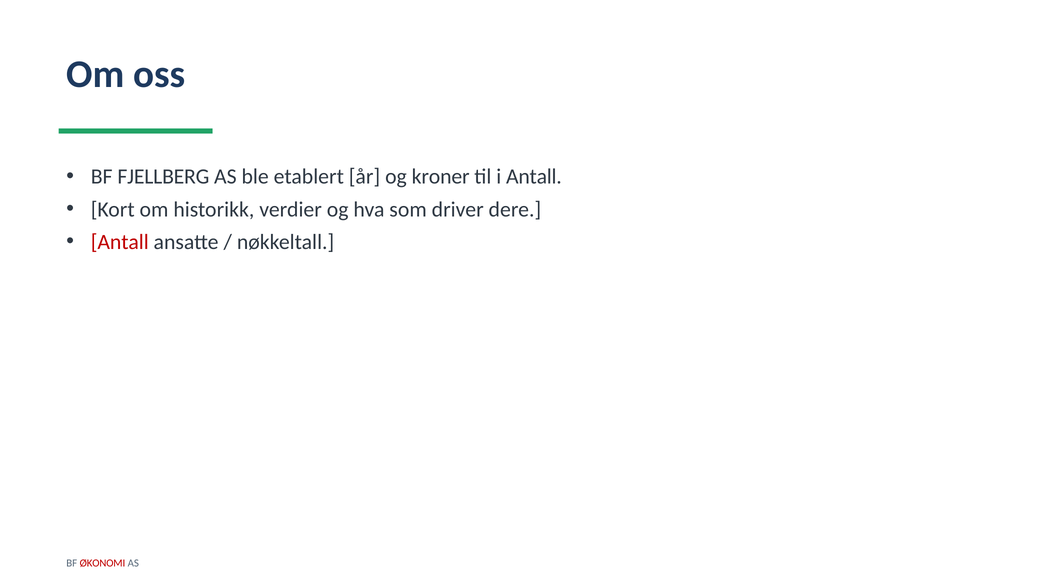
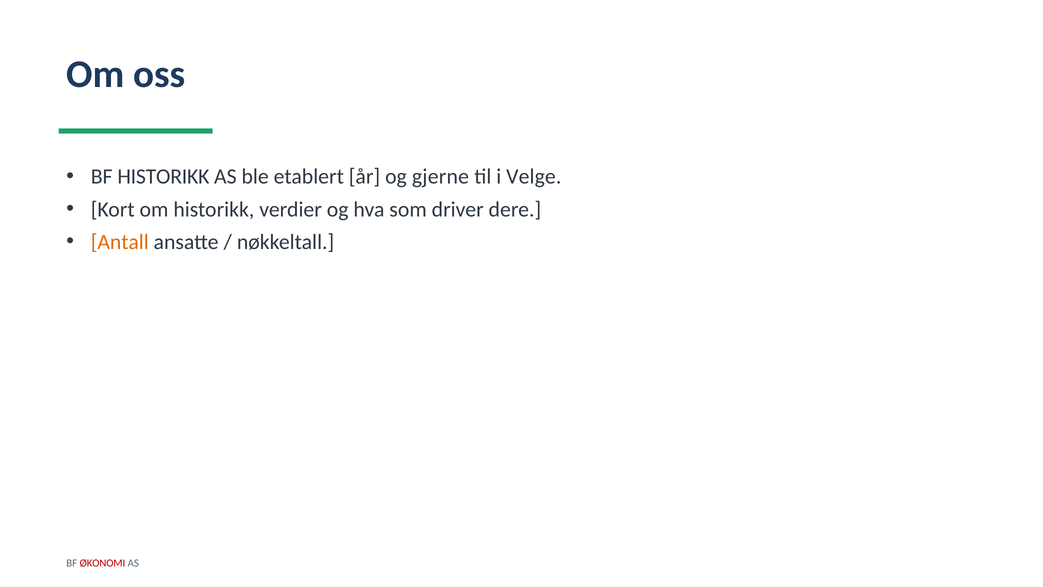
BF FJELLBERG: FJELLBERG -> HISTORIKK (163, 177)
kroner: kroner -> gjerne (440, 177)
i Antall: Antall -> Velge (534, 177)
Antall colour: red -> orange (120, 242)
